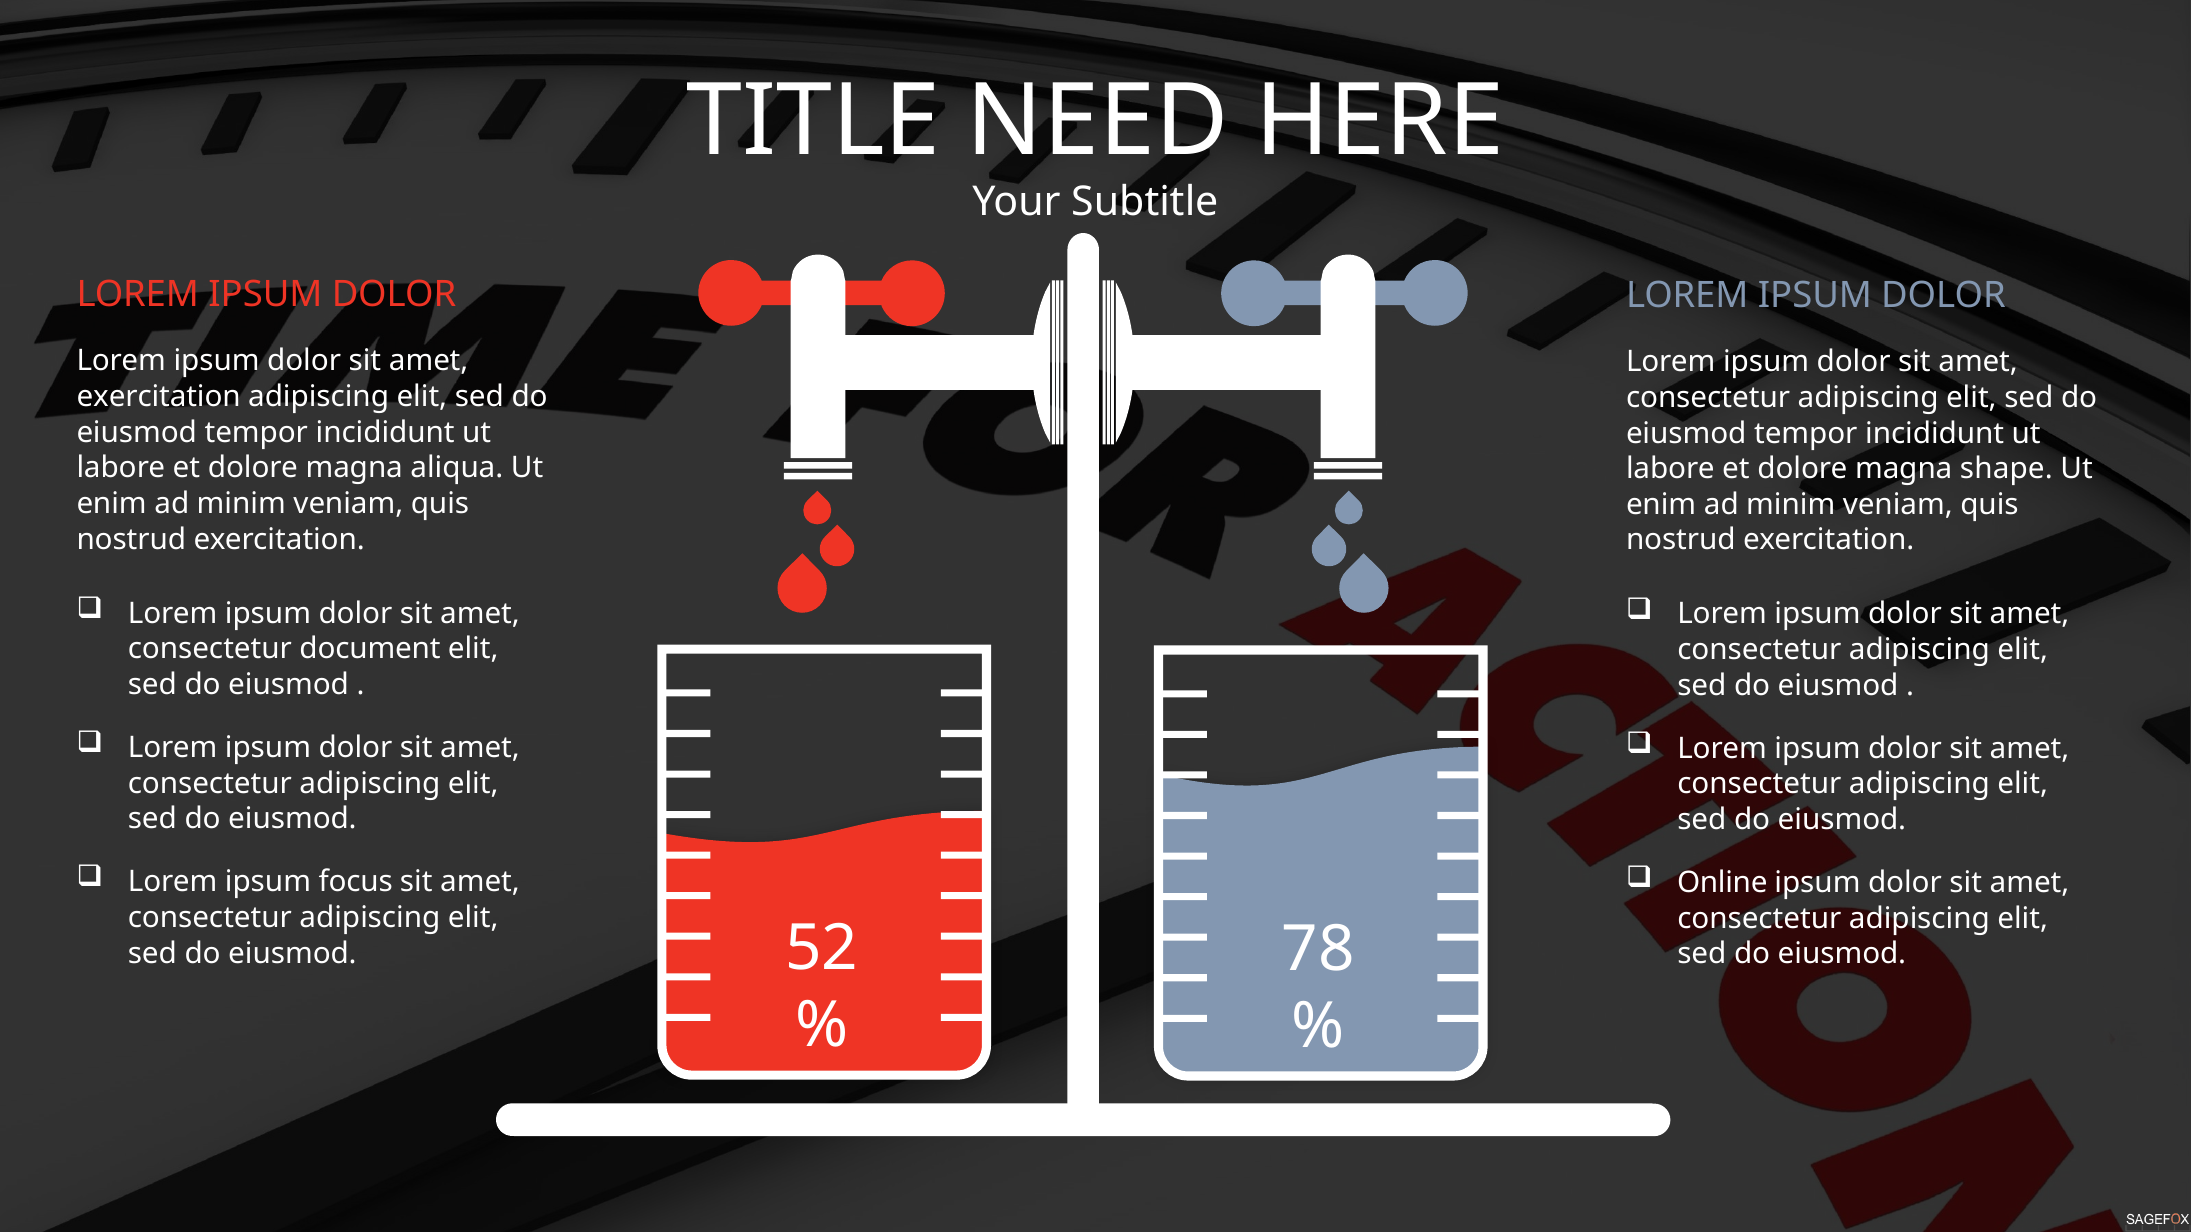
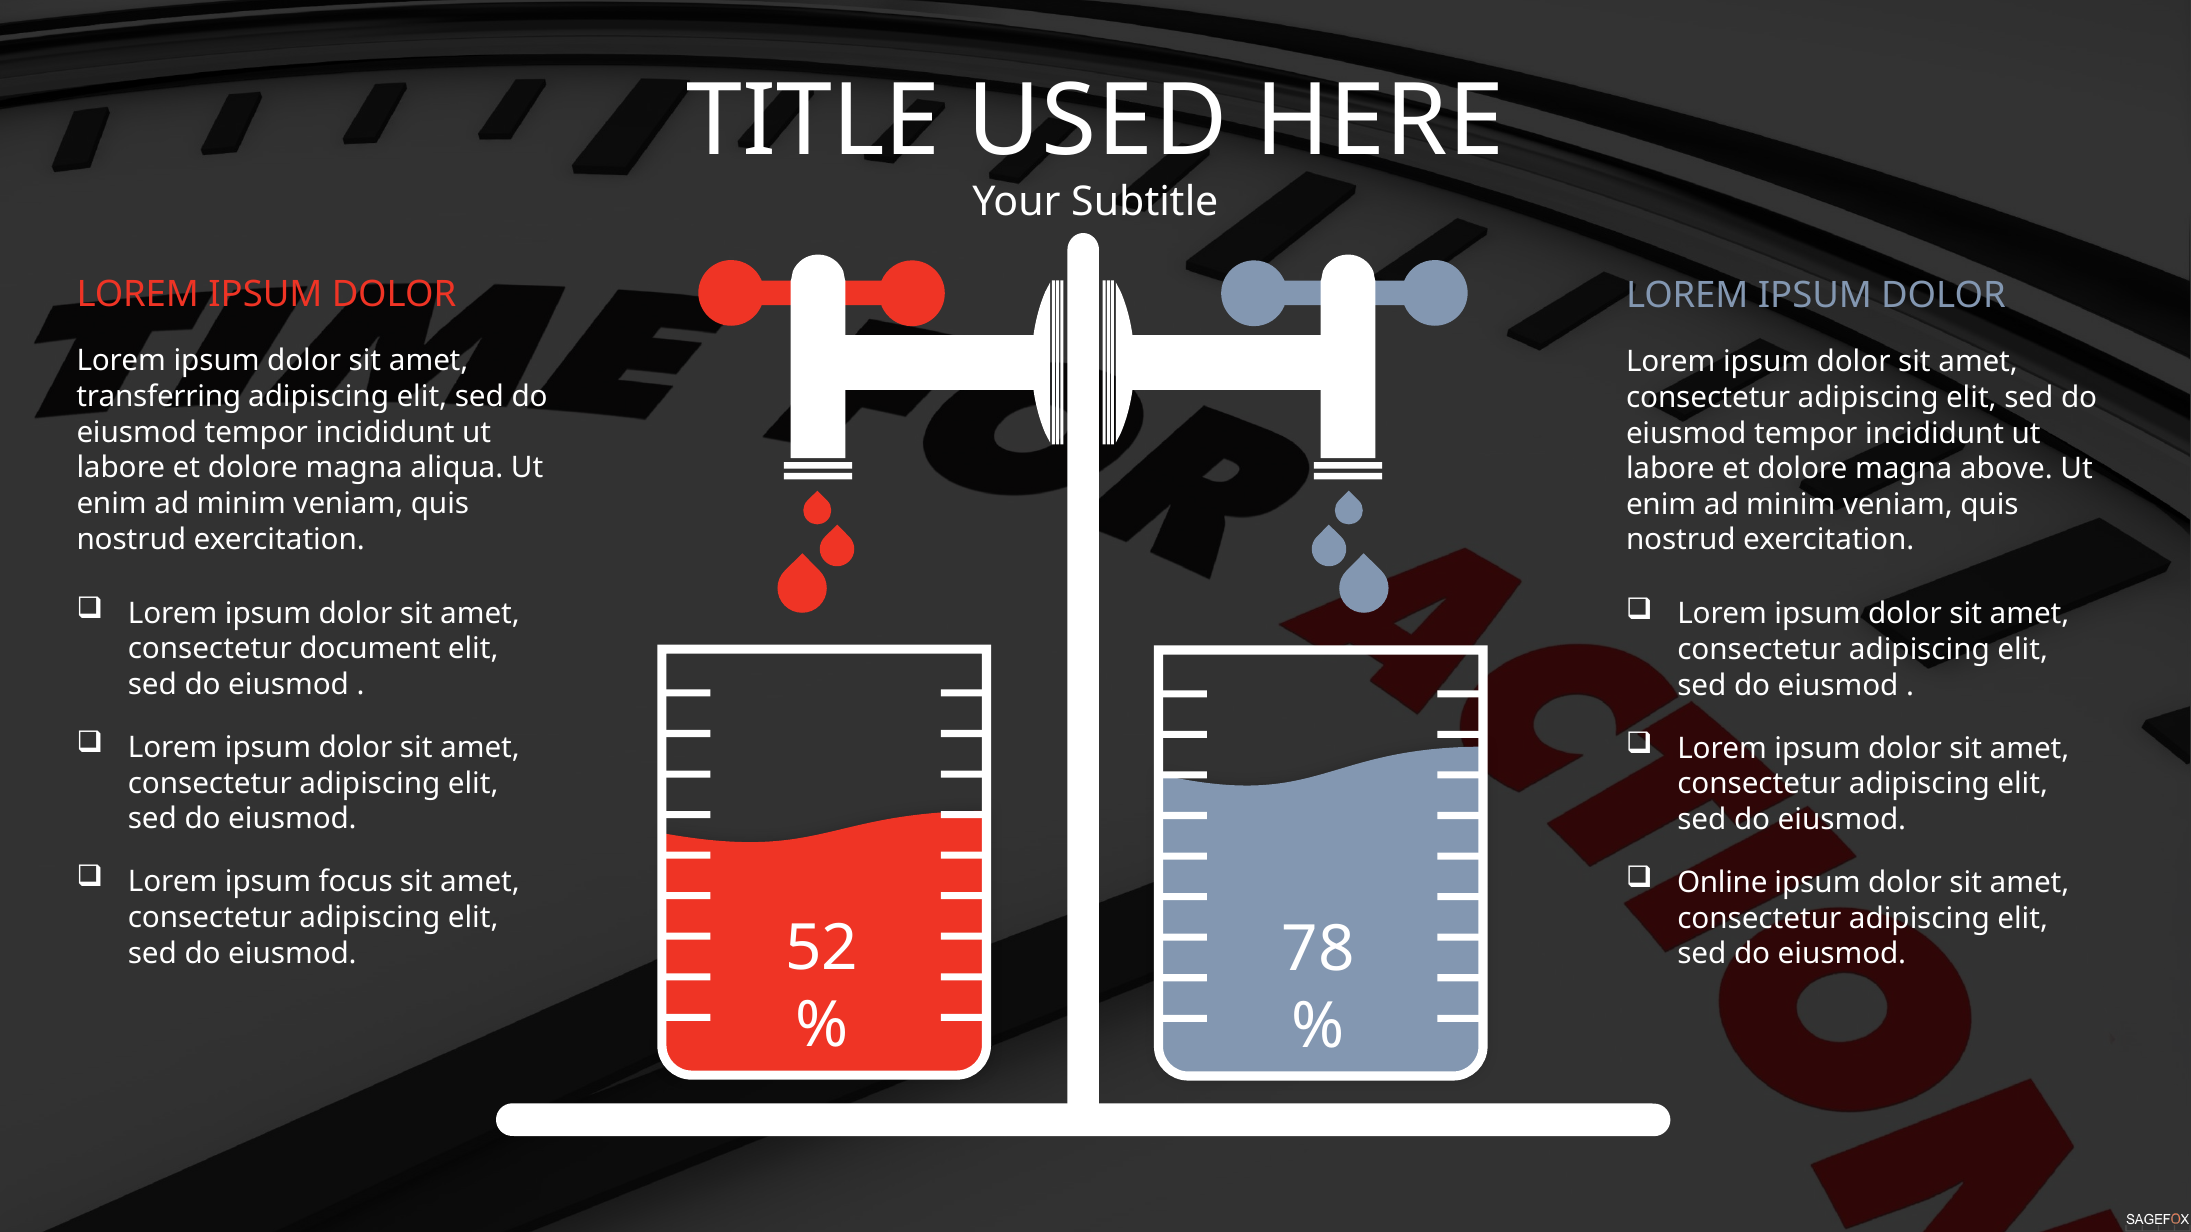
NEED: NEED -> USED (1097, 122)
exercitation: exercitation -> transferring (159, 397)
shape: shape -> above (2006, 469)
